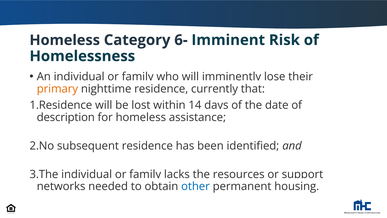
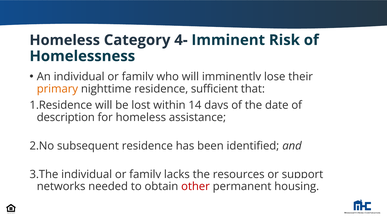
6-: 6- -> 4- (181, 40)
currently: currently -> sufficient (215, 89)
other colour: blue -> red (195, 186)
